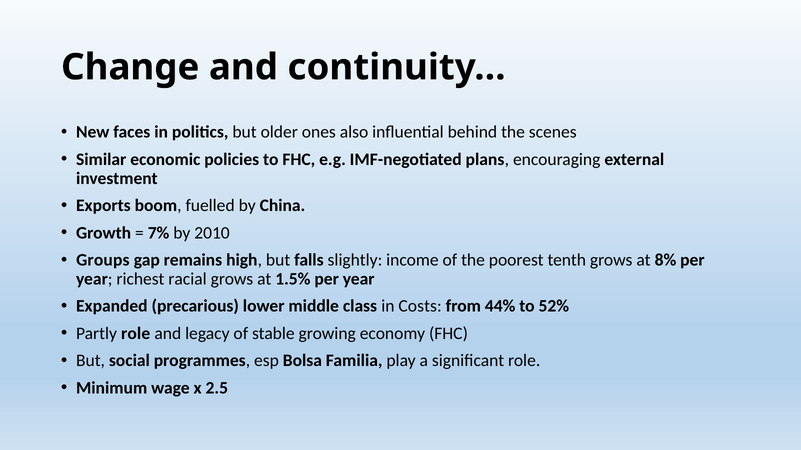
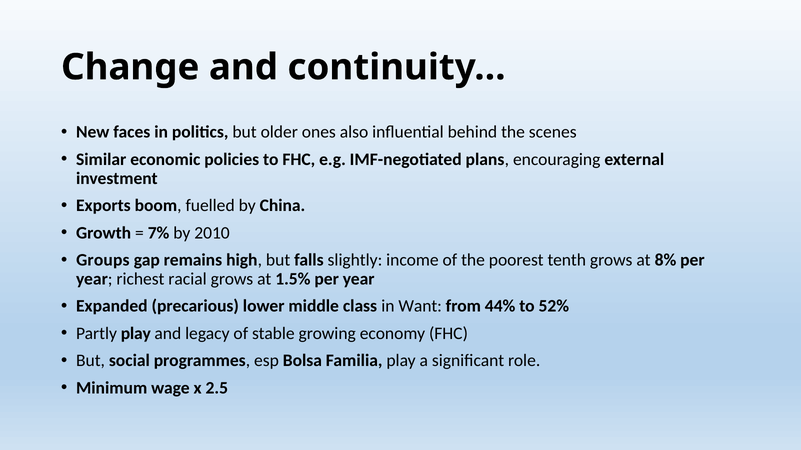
Costs: Costs -> Want (420, 306)
Partly role: role -> play (136, 334)
